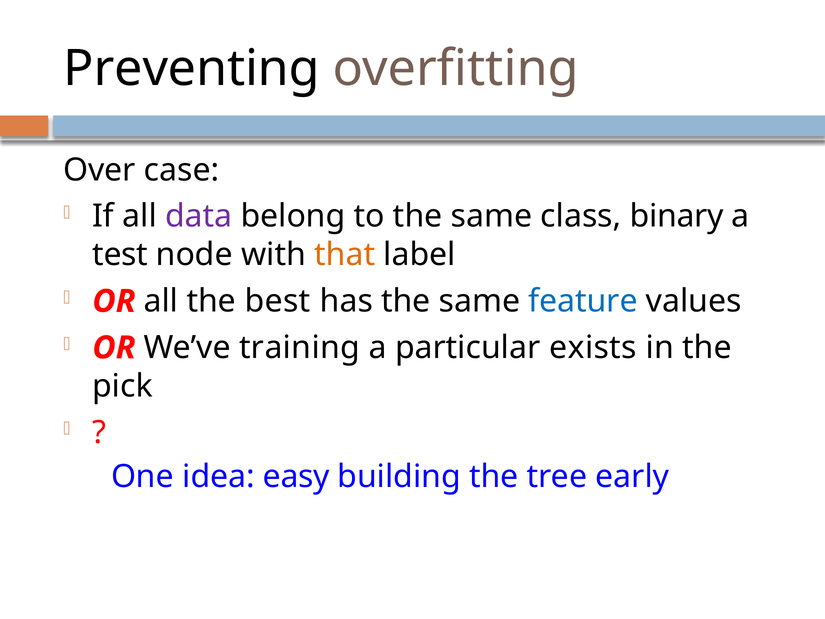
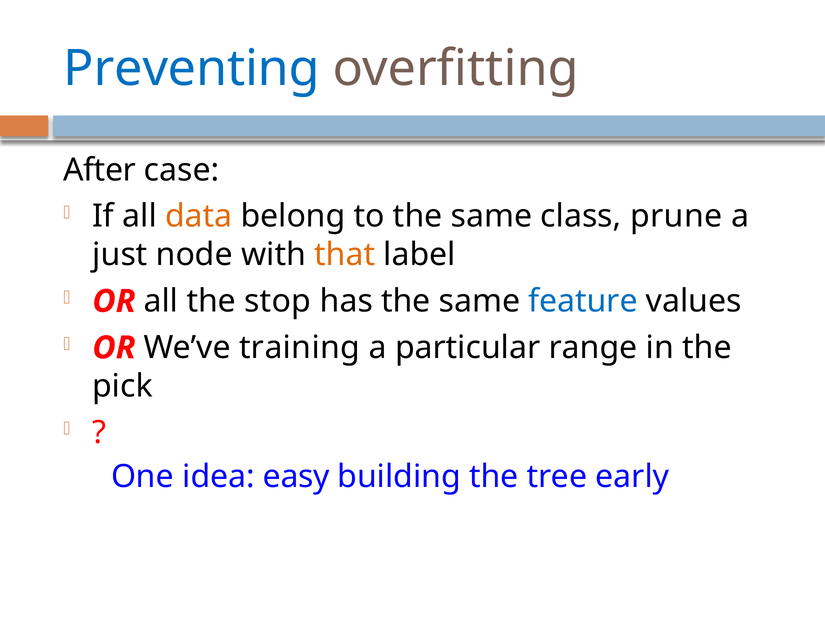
Preventing colour: black -> blue (192, 69)
Over: Over -> After (100, 170)
data colour: purple -> orange (199, 216)
binary: binary -> prune (676, 216)
test: test -> just (120, 255)
best: best -> stop (278, 301)
exists: exists -> range (593, 348)
